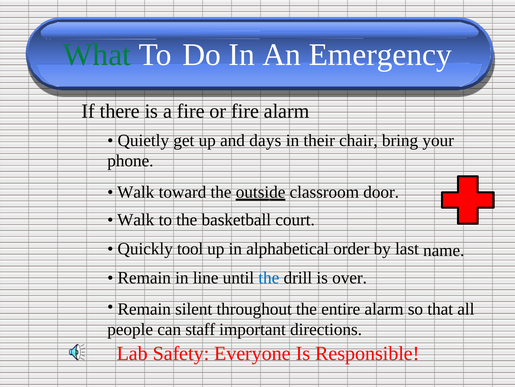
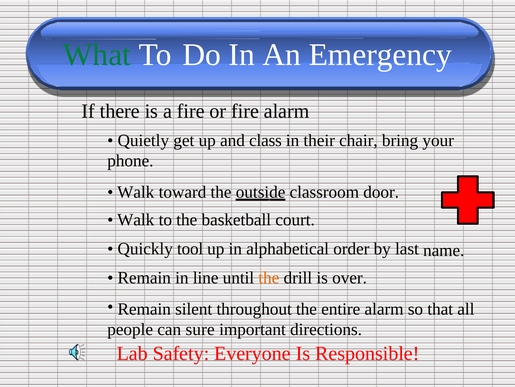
days: days -> class (265, 140)
the colour: blue -> orange (269, 277)
staff: staff -> sure (200, 329)
